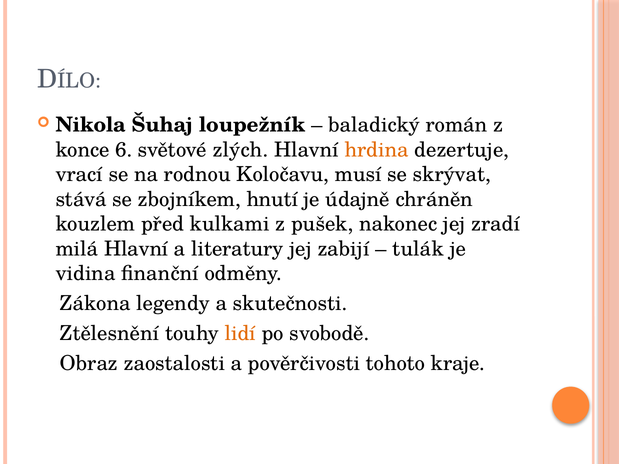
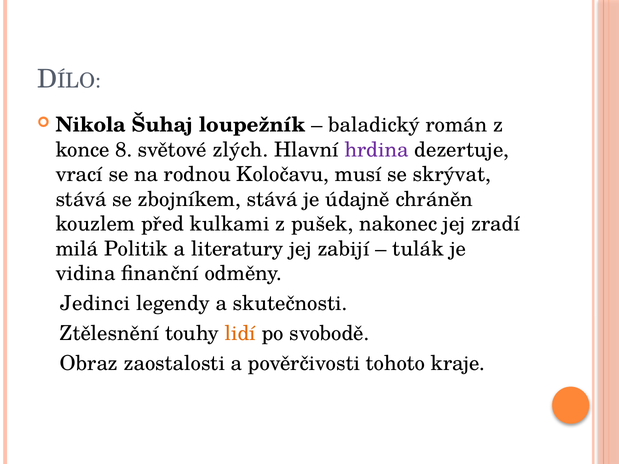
6: 6 -> 8 (124, 150)
hrdina colour: orange -> purple (377, 150)
zbojníkem hnutí: hnutí -> stává (272, 199)
milá Hlavní: Hlavní -> Politik (136, 249)
Zákona: Zákona -> Jedinci (95, 304)
